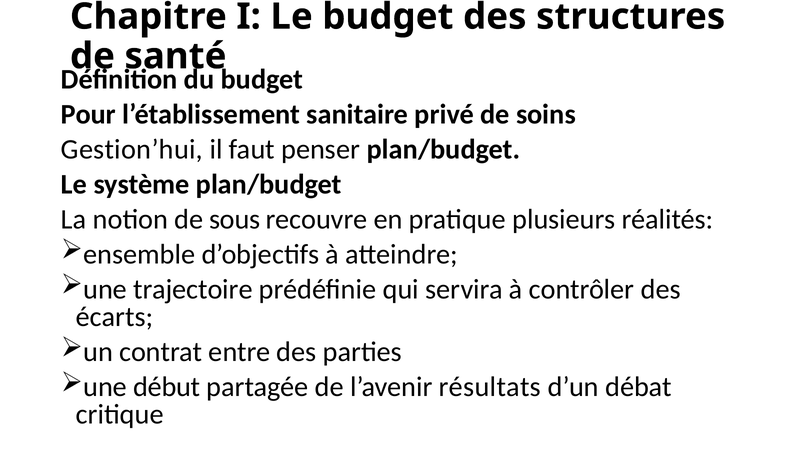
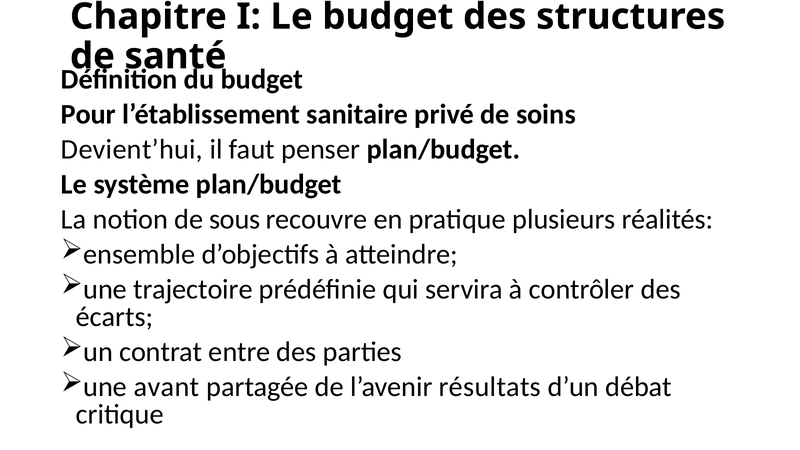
Gestion’hui: Gestion’hui -> Devient’hui (132, 149)
début: début -> avant (167, 387)
